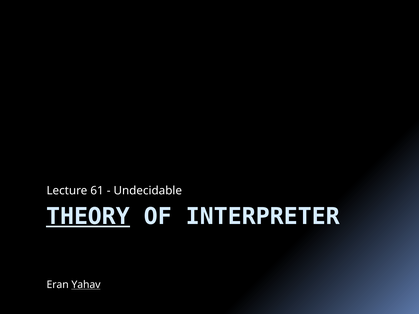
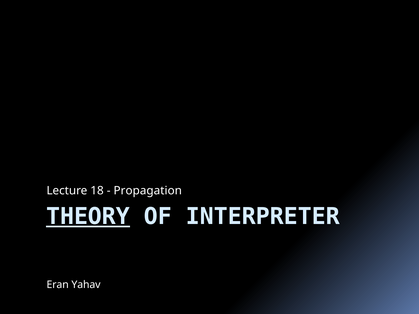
61: 61 -> 18 (97, 191)
Undecidable: Undecidable -> Propagation (148, 191)
Yahav underline: present -> none (86, 285)
